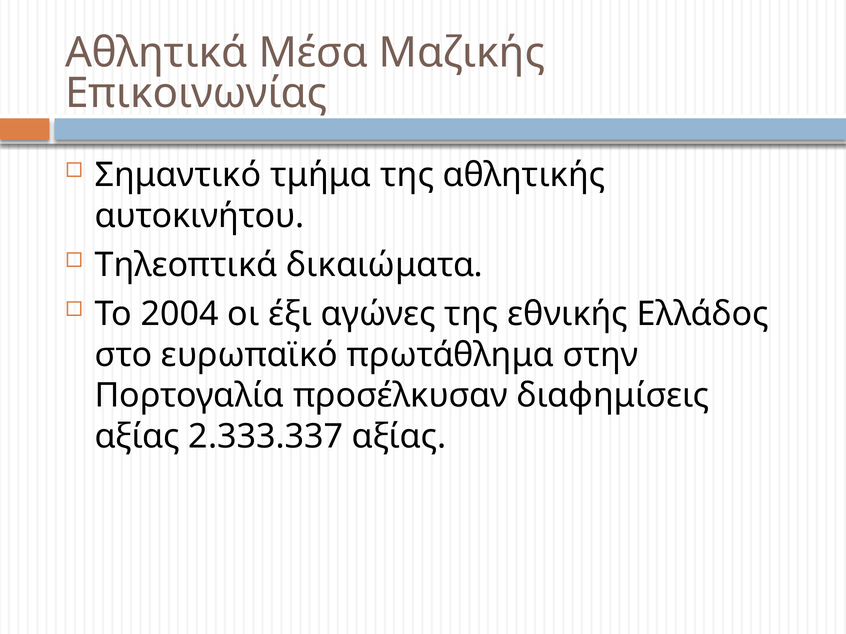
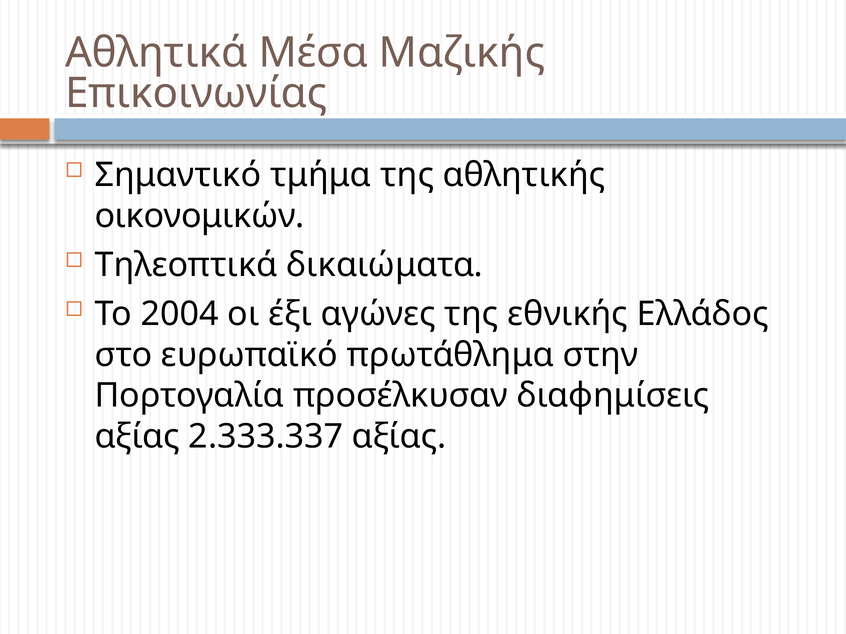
αυτοκινήτου: αυτοκινήτου -> οικονομικών (200, 216)
